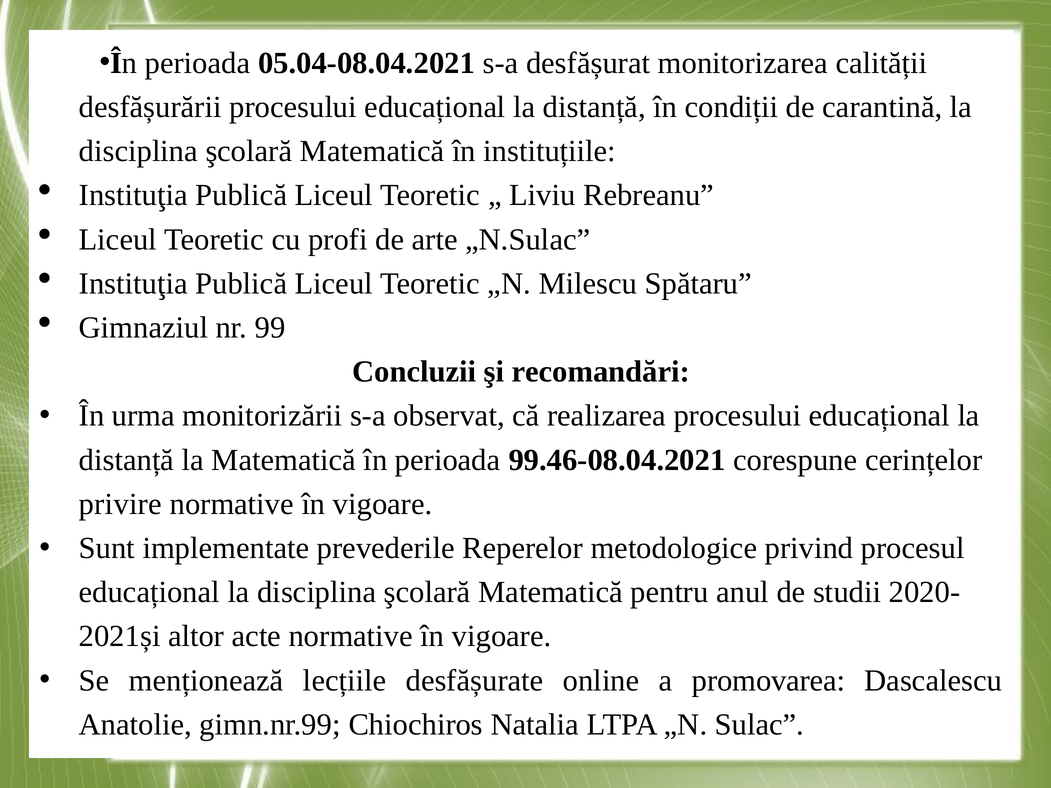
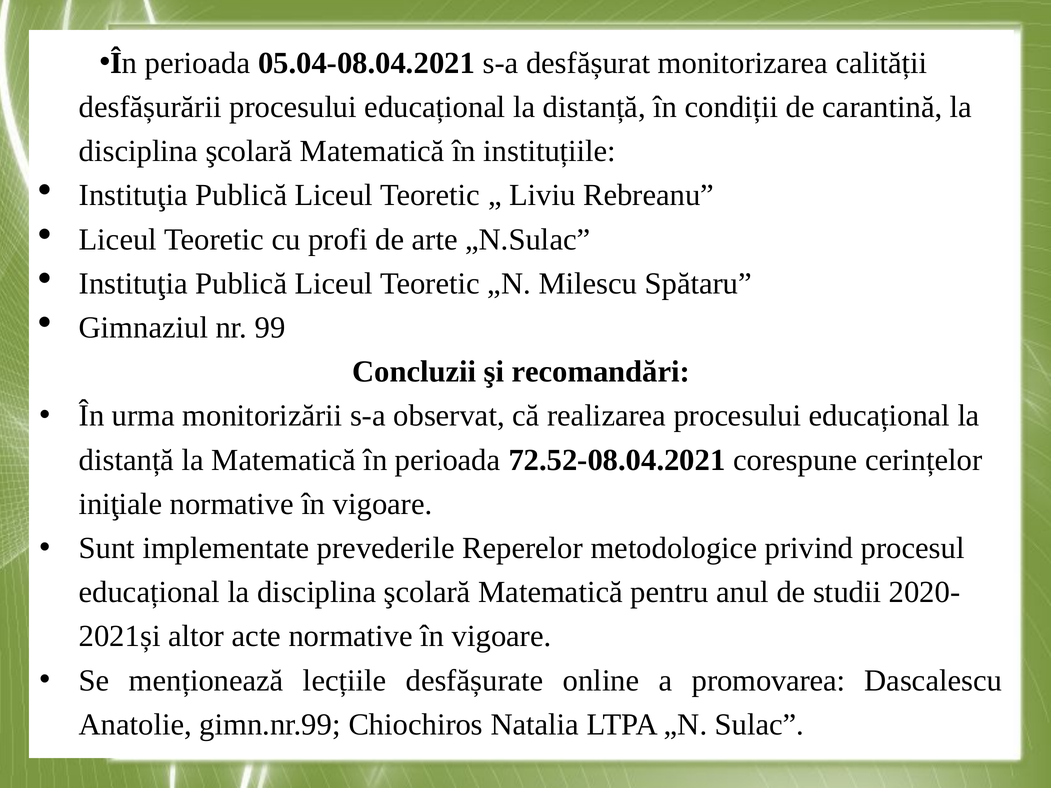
99.46-08.04.2021: 99.46-08.04.2021 -> 72.52-08.04.2021 (617, 460)
privire: privire -> iniţiale (121, 504)
